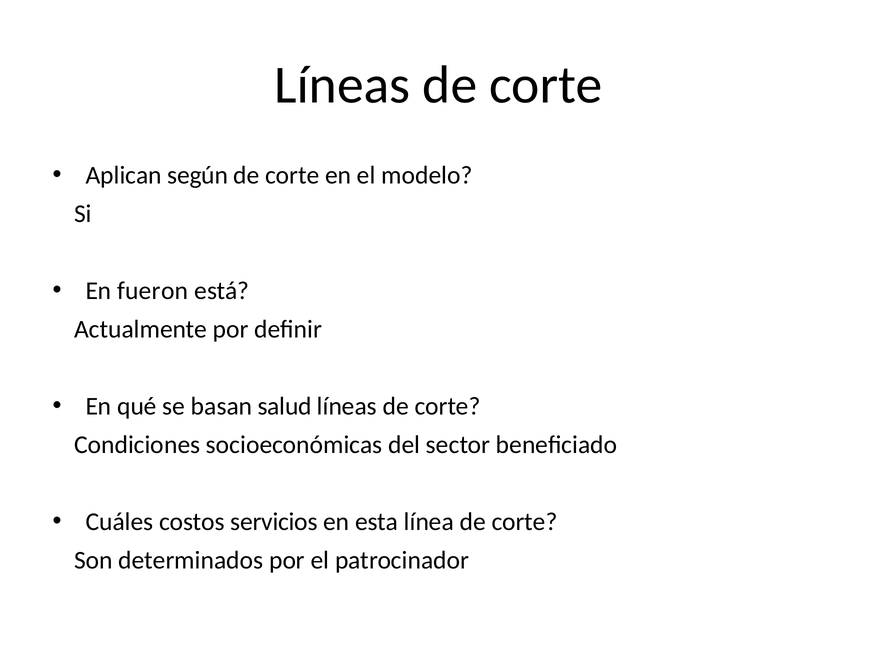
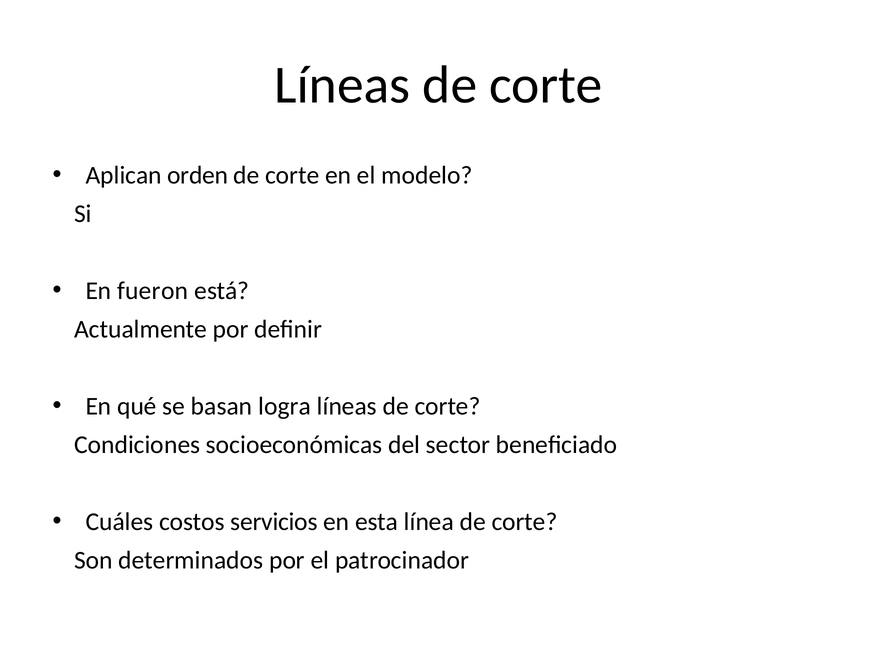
según: según -> orden (198, 175)
salud: salud -> logra (285, 406)
